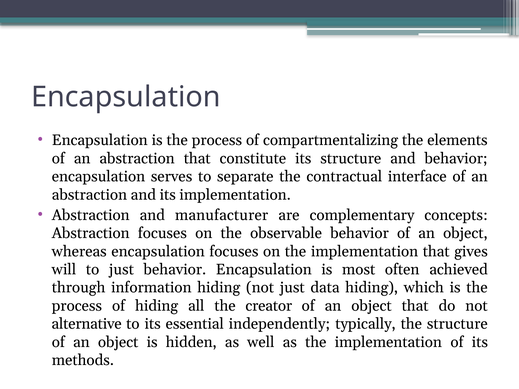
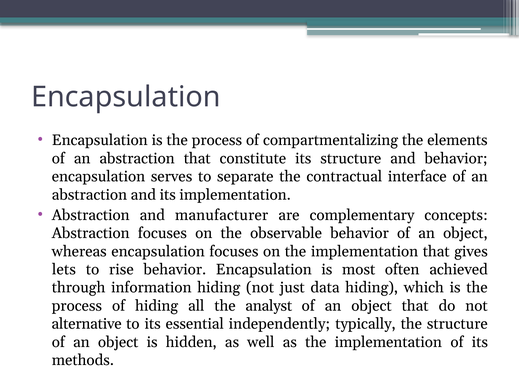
will: will -> lets (64, 270)
to just: just -> rise (121, 270)
creator: creator -> analyst (269, 306)
